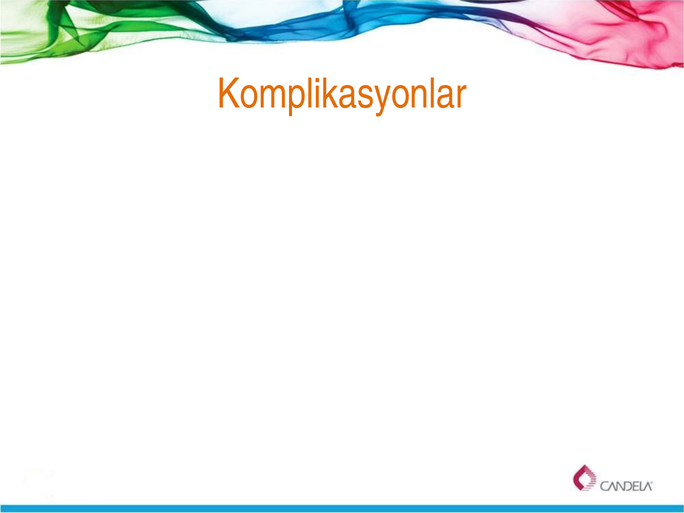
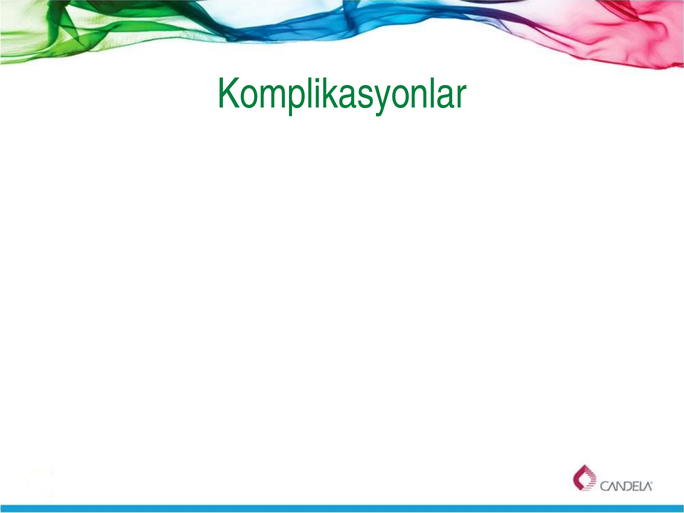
Komplikasyonlar colour: orange -> green (342, 94)
